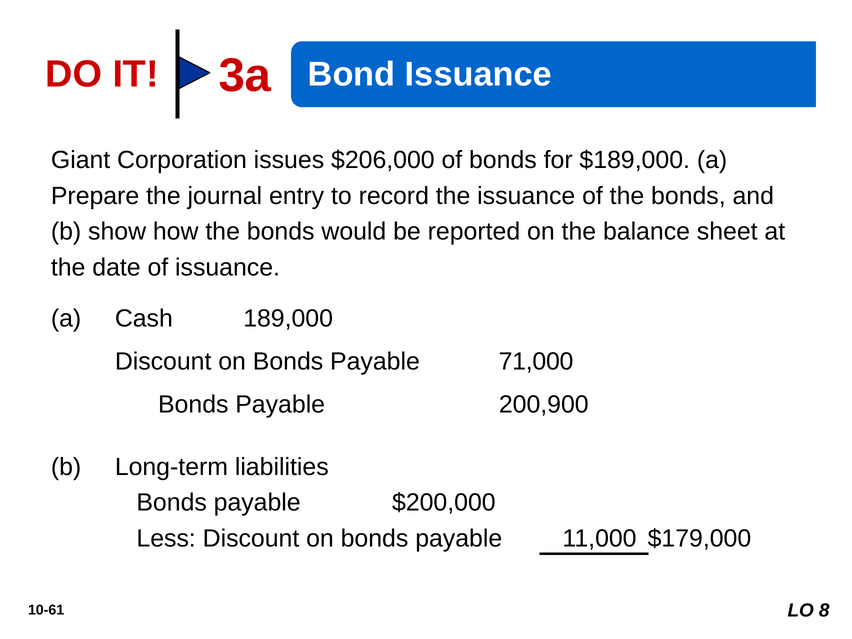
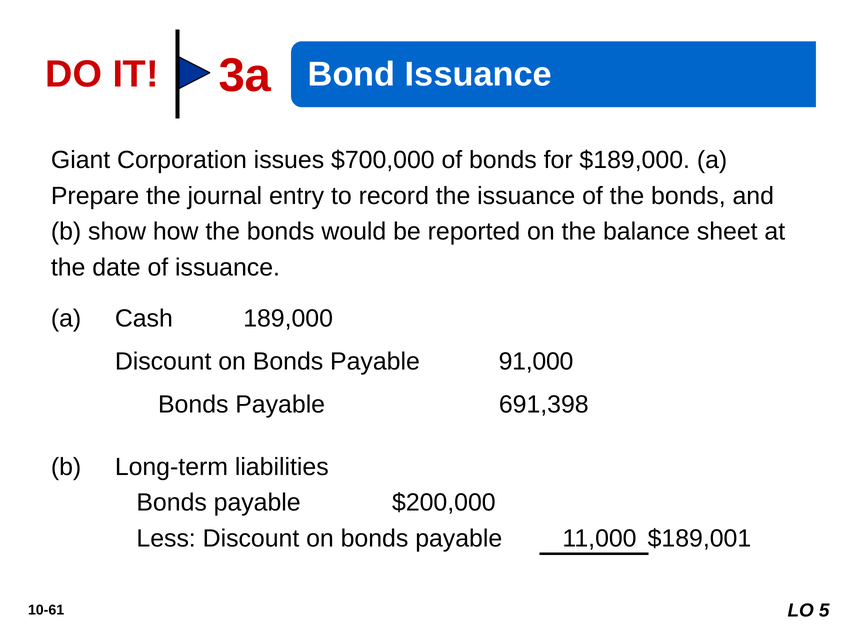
$206,000: $206,000 -> $700,000 (383, 160)
71,000: 71,000 -> 91,000 (536, 362)
200,900: 200,900 -> 691,398 (544, 405)
$179,000: $179,000 -> $189,001 (699, 538)
8: 8 -> 5 (824, 610)
